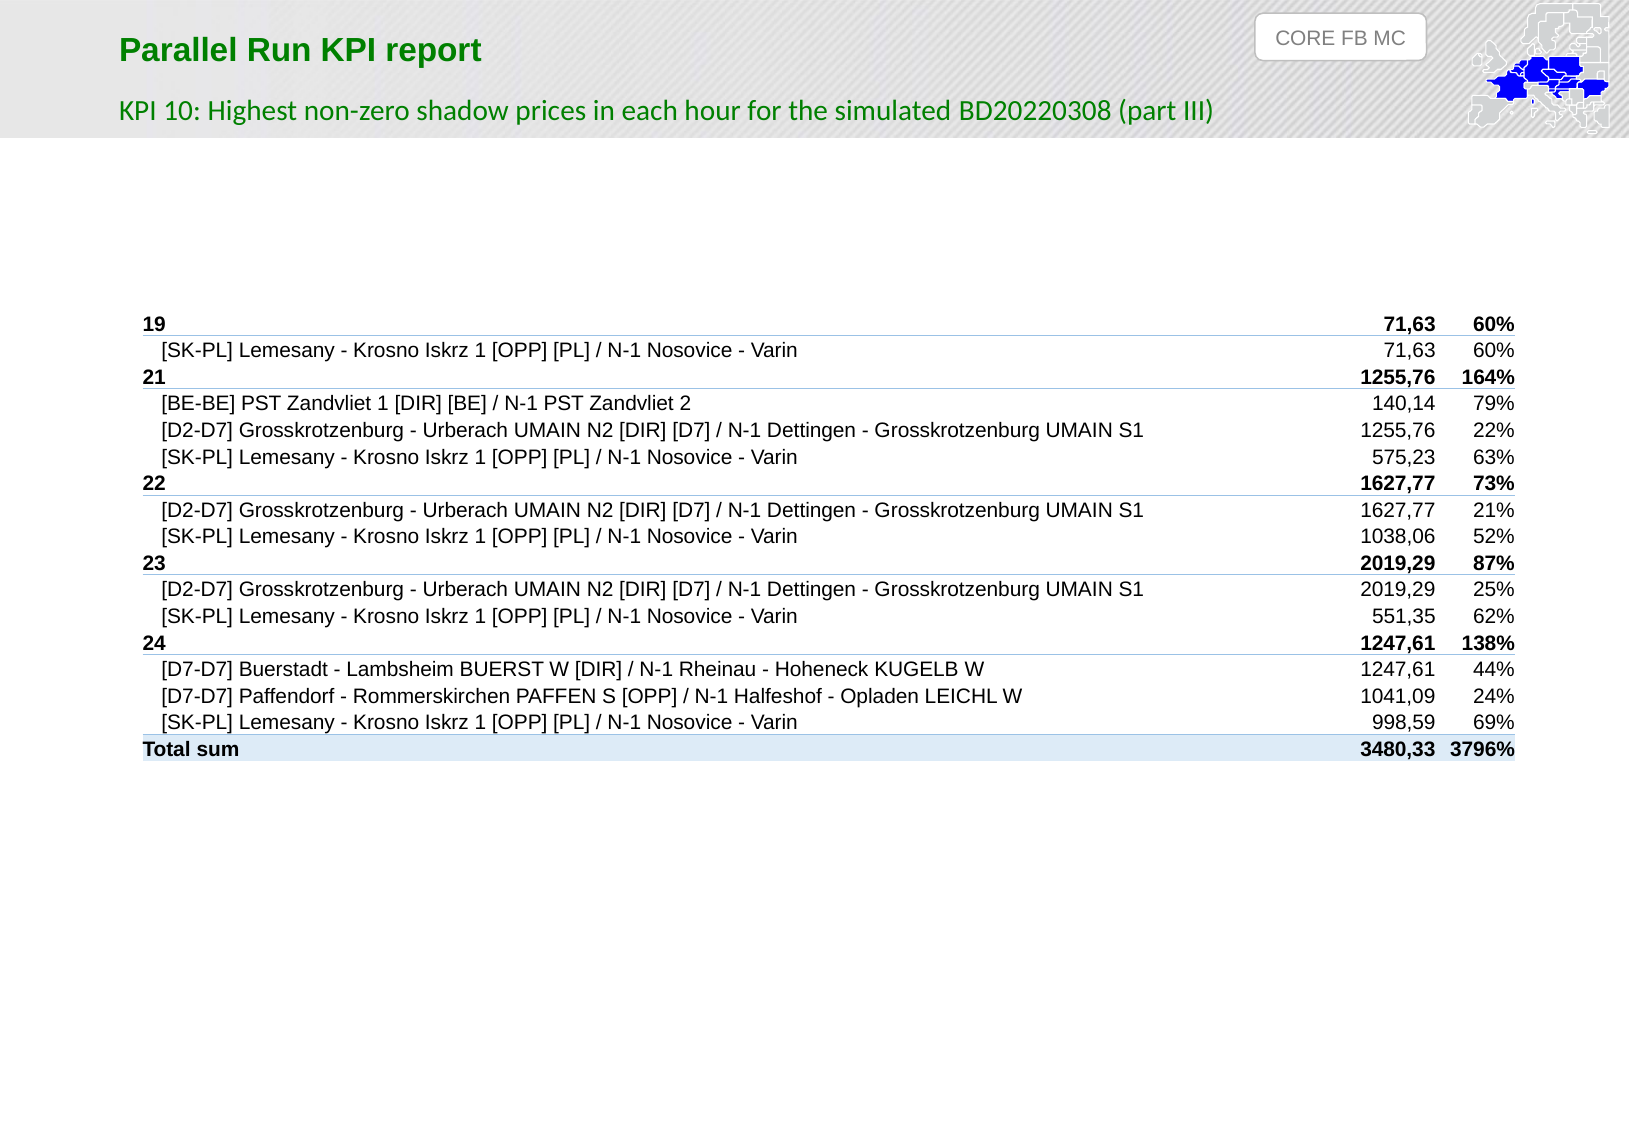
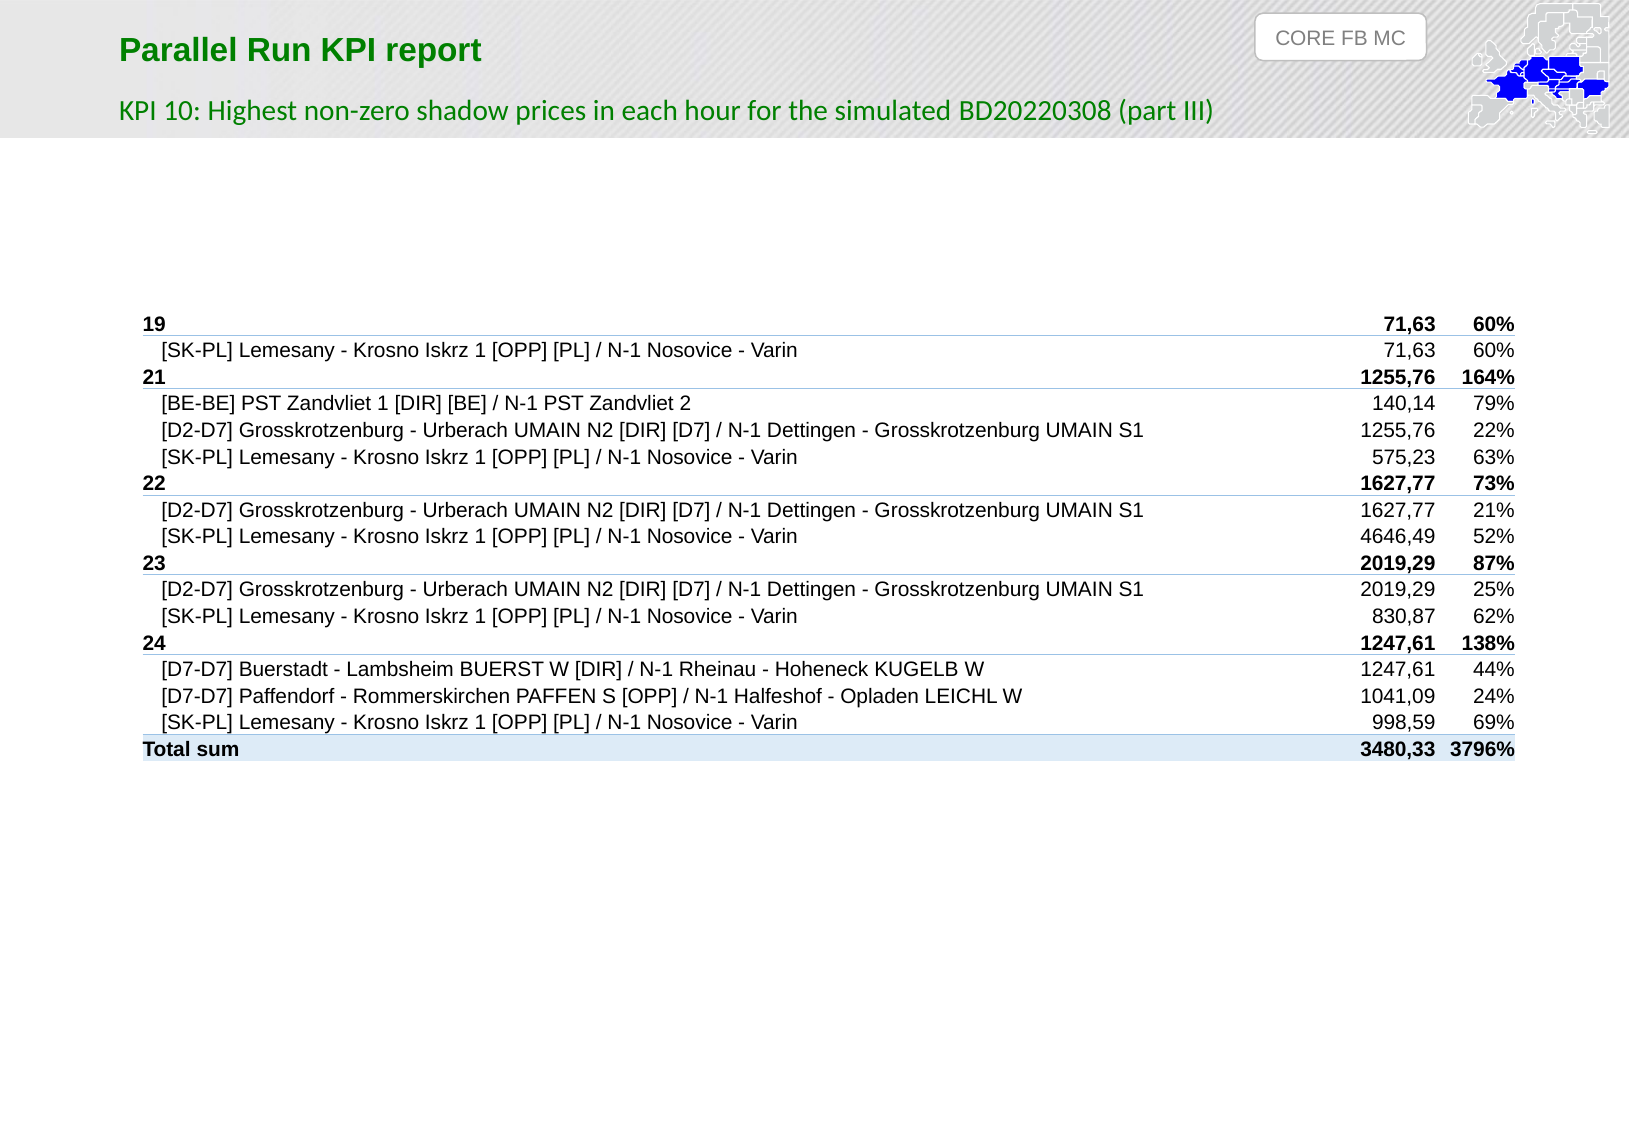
1038,06: 1038,06 -> 4646,49 (1398, 537)
551,35: 551,35 -> 830,87 (1404, 617)
